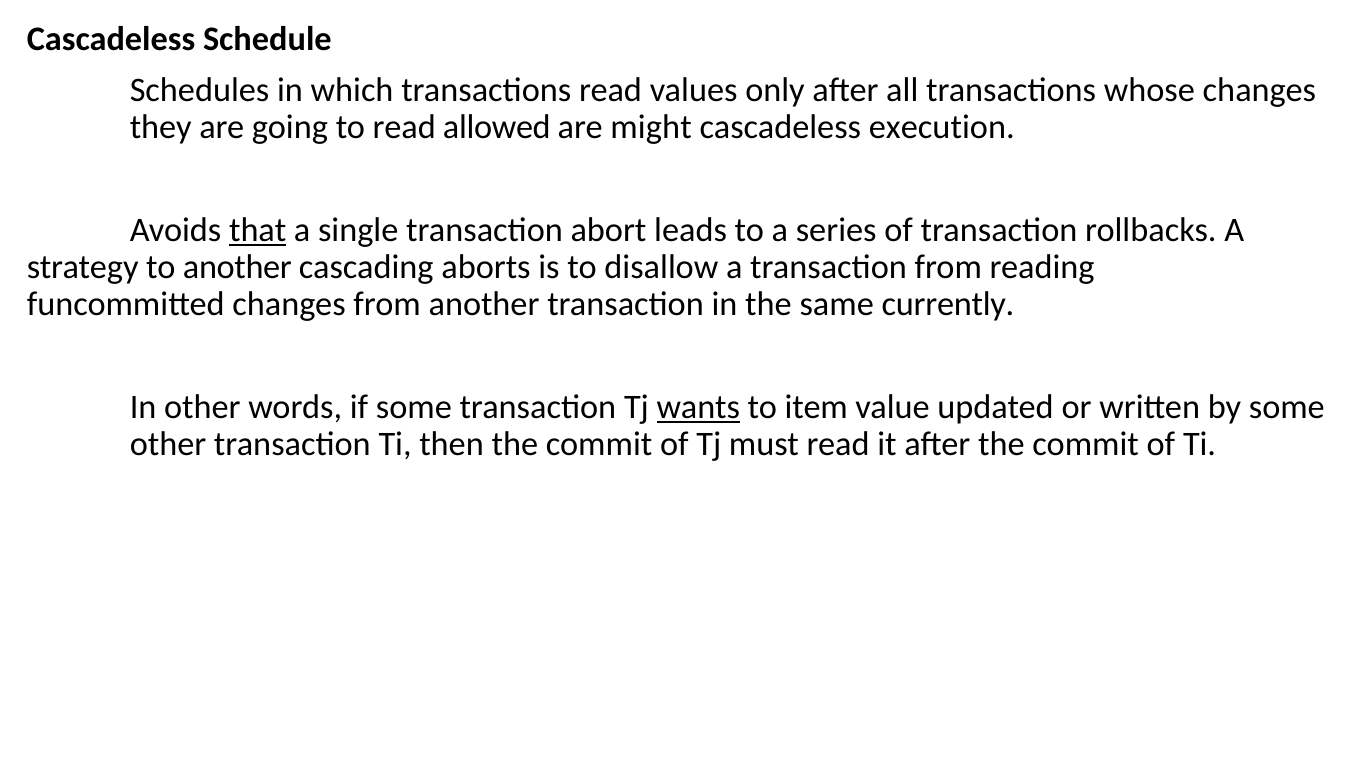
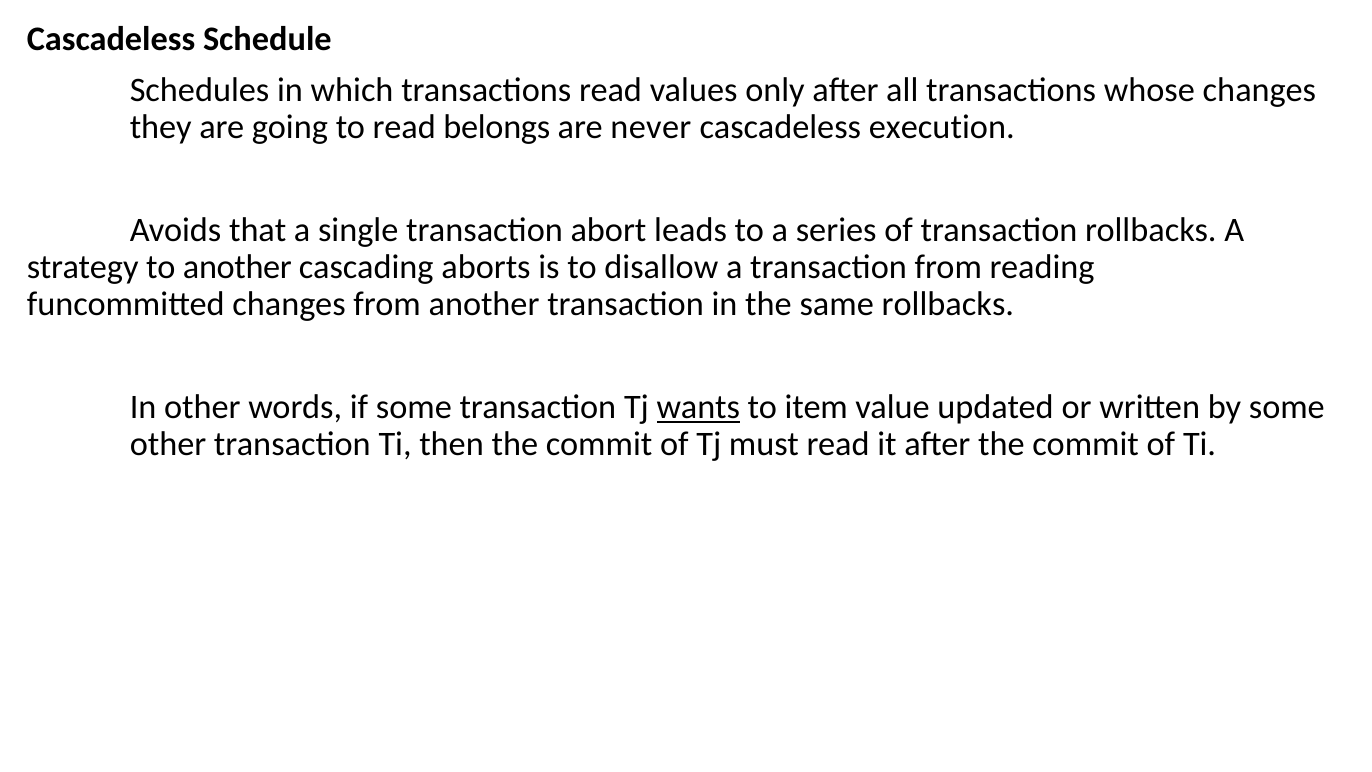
allowed: allowed -> belongs (497, 127)
might: might -> never (651, 127)
that underline: present -> none (258, 230)
same currently: currently -> rollbacks (948, 304)
